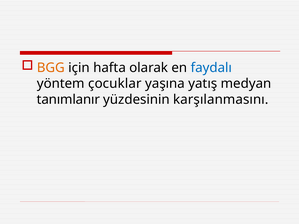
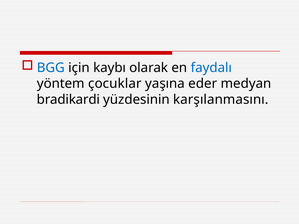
BGG colour: orange -> blue (51, 68)
hafta: hafta -> kaybı (110, 68)
yatış: yatış -> eder (203, 84)
tanımlanır: tanımlanır -> bradikardi (68, 100)
